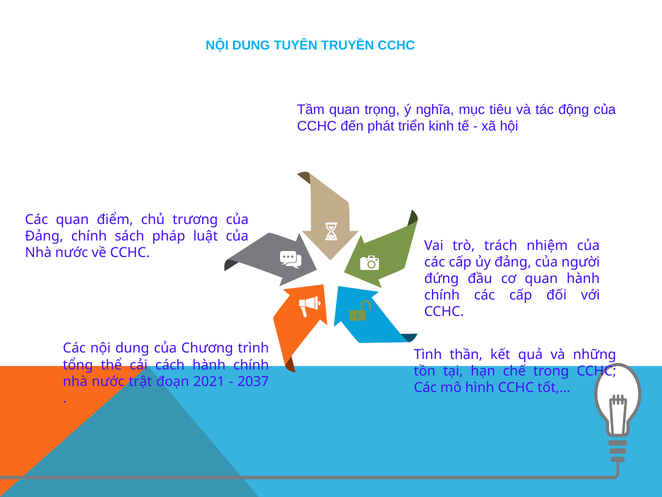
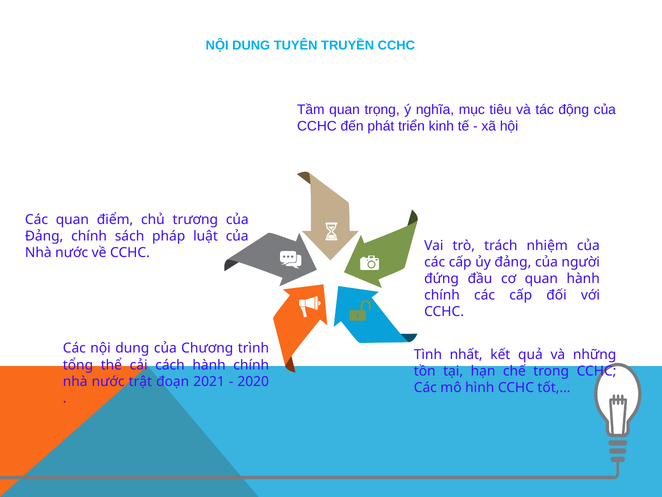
thần: thần -> nhất (466, 354)
2037: 2037 -> 2020 (253, 381)
